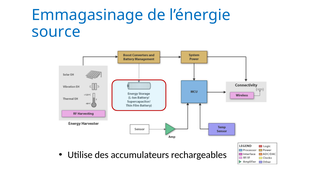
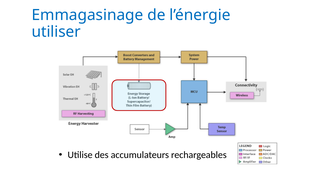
source: source -> utiliser (56, 32)
